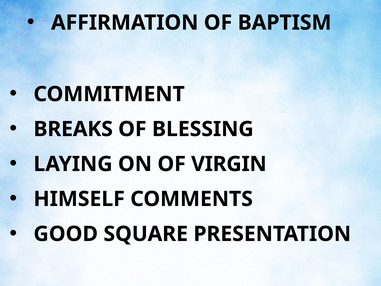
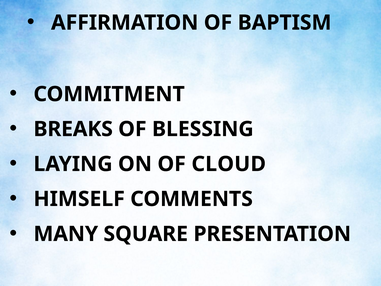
VIRGIN: VIRGIN -> CLOUD (229, 164)
GOOD: GOOD -> MANY (66, 234)
